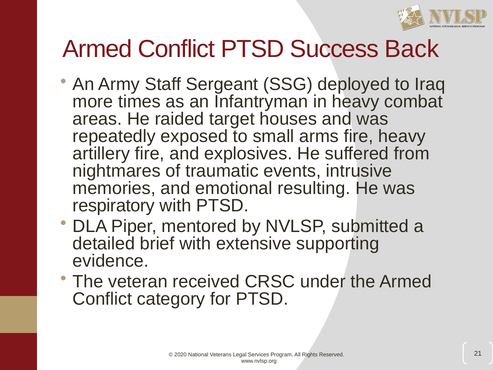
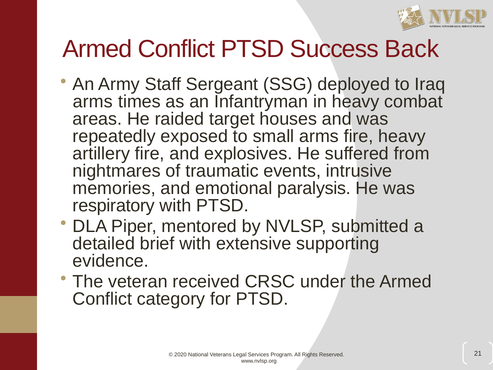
more: more -> arms (93, 102)
resulting: resulting -> paralysis (314, 188)
